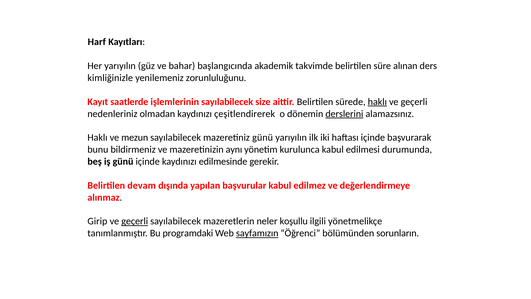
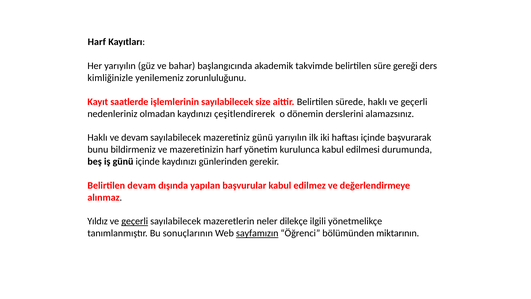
alınan: alınan -> gereği (405, 66)
haklı underline: present -> none (377, 102)
derslerini underline: present -> none (344, 114)
ve mezun: mezun -> devam (135, 138)
mazeretinizin aynı: aynı -> harf (234, 149)
edilmesinde: edilmesinde -> günlerinden (223, 161)
Girip: Girip -> Yıldız (98, 221)
koşullu: koşullu -> dilekçe (294, 221)
programdaki: programdaki -> sonuçlarının (188, 233)
sorunların: sorunların -> miktarının (398, 233)
